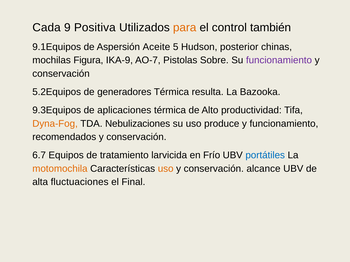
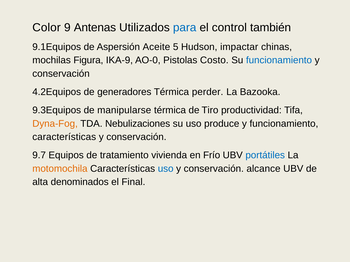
Cada: Cada -> Color (47, 28)
Positiva: Positiva -> Antenas (95, 28)
para colour: orange -> blue (185, 28)
posterior: posterior -> impactar (239, 47)
AO-7: AO-7 -> AO-0 (148, 60)
Sobre: Sobre -> Costo (214, 60)
funcionamiento colour: purple -> blue (279, 60)
5.2Equipos: 5.2Equipos -> 4.2Equipos (57, 92)
resulta: resulta -> perder (208, 92)
aplicaciones: aplicaciones -> manipularse (124, 110)
Alto: Alto -> Tiro (210, 110)
recomendados: recomendados -> características (64, 137)
6.7: 6.7 -> 9.7 (39, 156)
larvicida: larvicida -> vivienda (169, 156)
uso colour: orange -> blue (166, 169)
fluctuaciones: fluctuaciones -> denominados (80, 182)
